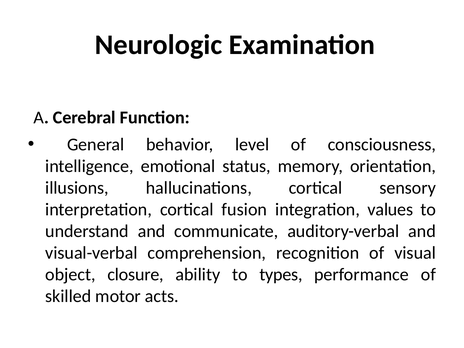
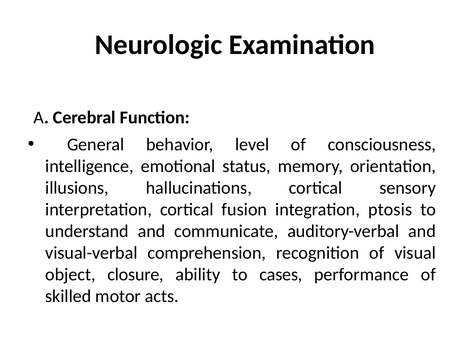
values: values -> ptosis (390, 210)
types: types -> cases (281, 275)
